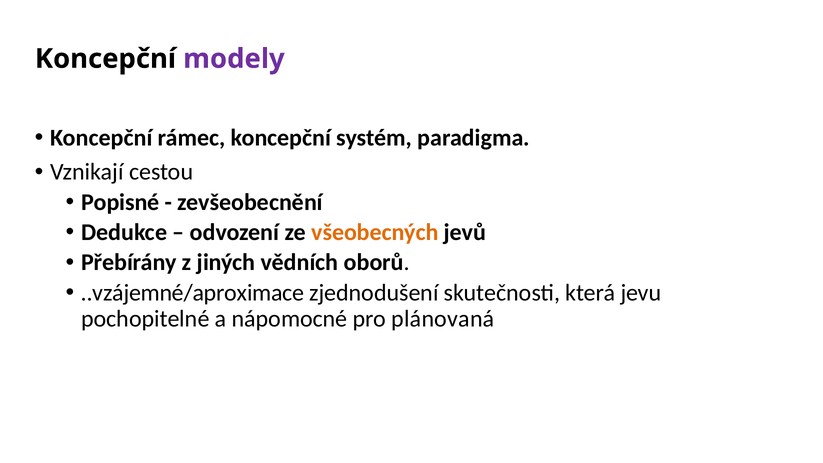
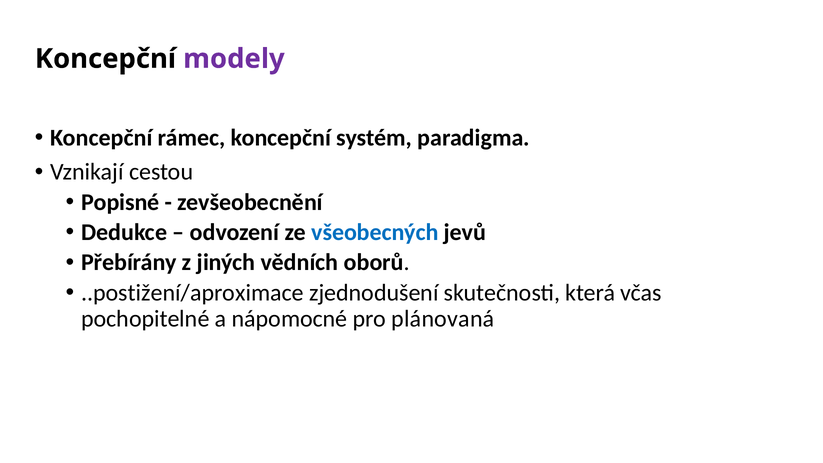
všeobecných colour: orange -> blue (375, 232)
..vzájemné/aproximace: ..vzájemné/aproximace -> ..postižení/aproximace (192, 293)
jevu: jevu -> včas (641, 293)
